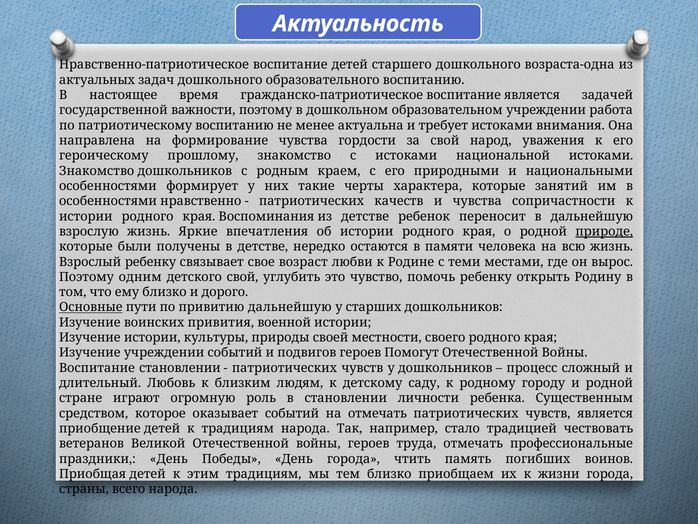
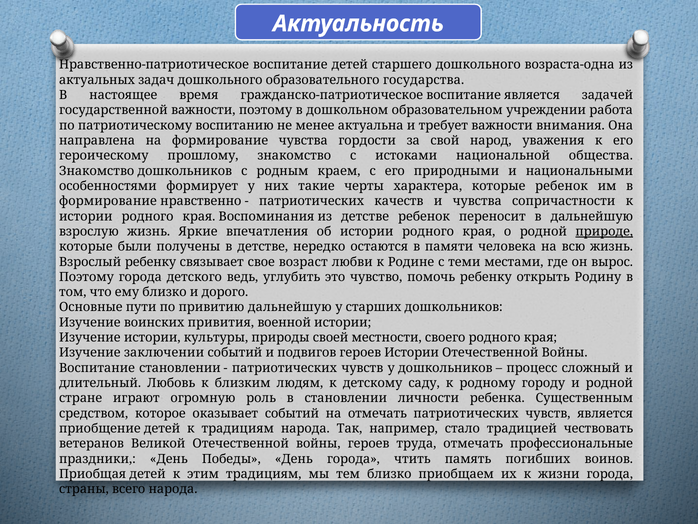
образовательного воспитанию: воспитанию -> государства (424, 80)
требует истоками: истоками -> важности (502, 125)
национальной истоками: истоками -> общества (601, 156)
которые занятий: занятий -> ребенок (561, 186)
особенностями: особенностями -> формирование (108, 201)
Поэтому одним: одним -> города (140, 277)
детского свой: свой -> ведь (242, 277)
Основные underline: present -> none (91, 307)
Изучение учреждении: учреждении -> заключении (164, 352)
героев Помогут: Помогут -> Истории (412, 352)
